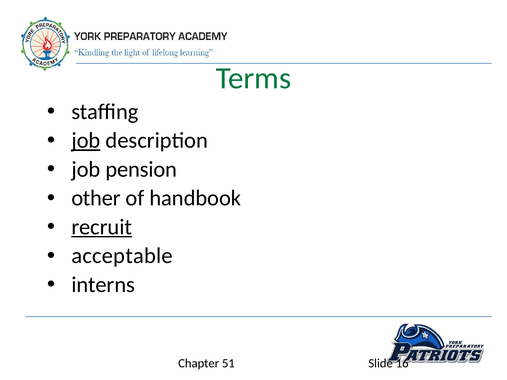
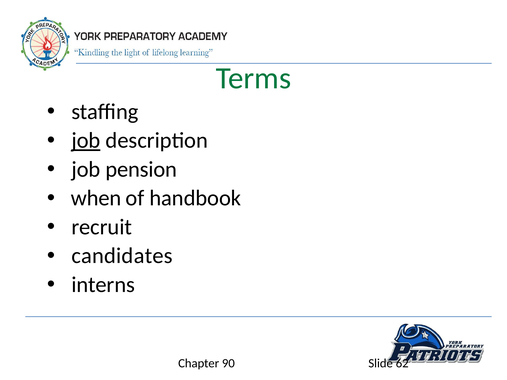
other: other -> when (96, 198)
recruit underline: present -> none (102, 227)
acceptable: acceptable -> candidates (122, 256)
51: 51 -> 90 (228, 363)
16: 16 -> 62 (402, 363)
